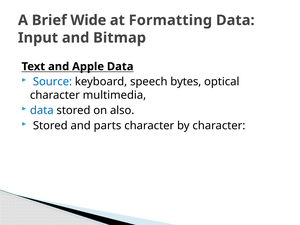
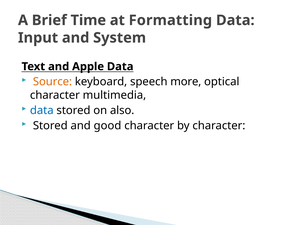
Wide: Wide -> Time (88, 20)
Bitmap: Bitmap -> System (120, 38)
Source colour: blue -> orange (52, 82)
bytes: bytes -> more (186, 82)
parts: parts -> good (107, 126)
